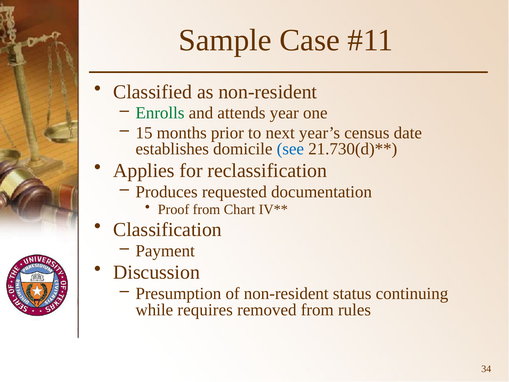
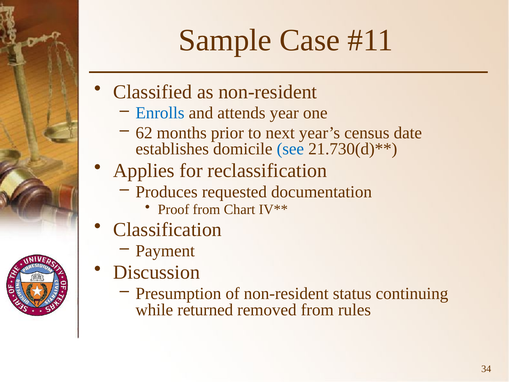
Enrolls colour: green -> blue (160, 113)
15: 15 -> 62 (144, 133)
requires: requires -> returned (205, 310)
